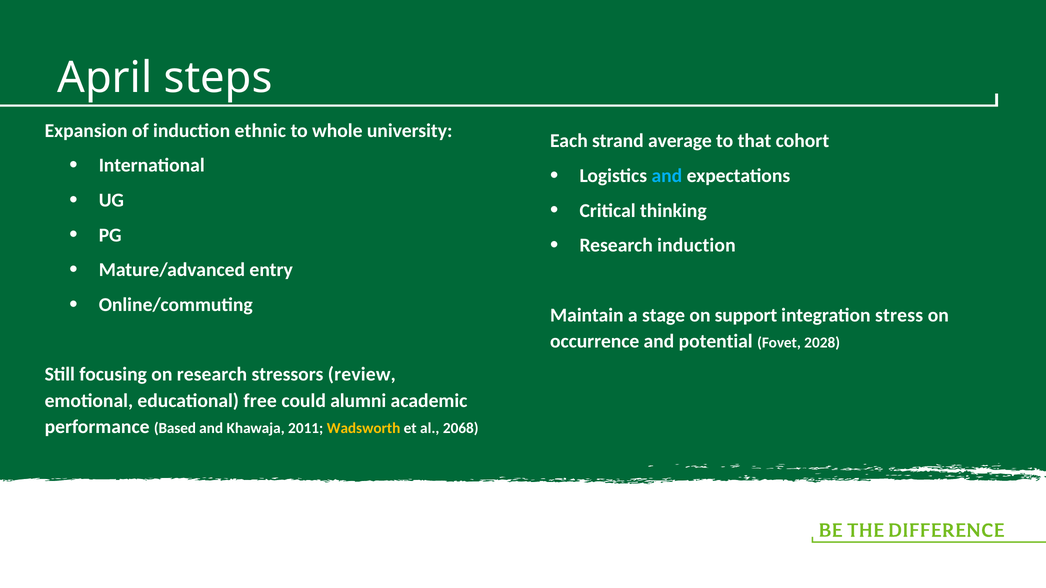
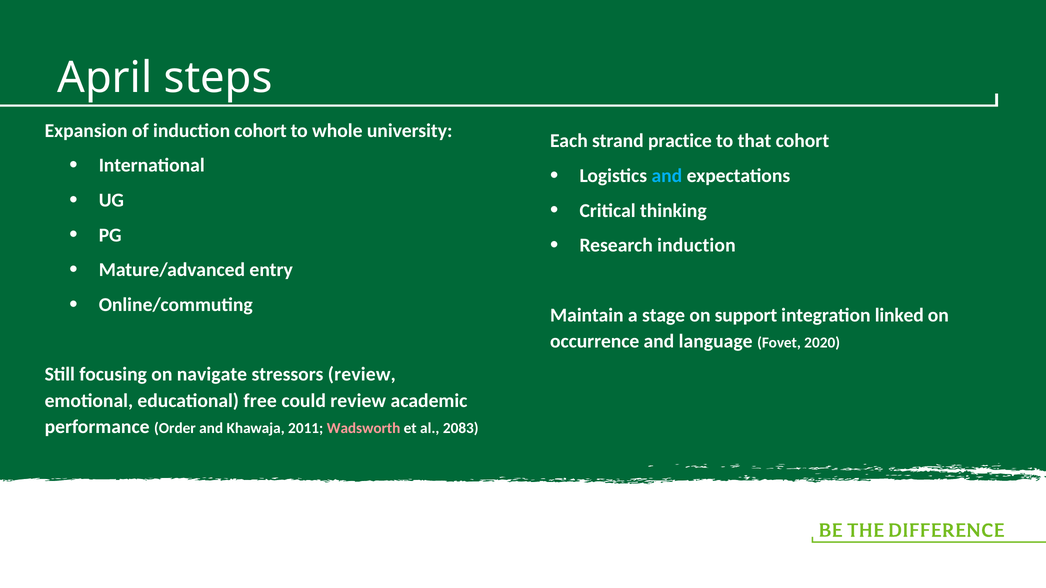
induction ethnic: ethnic -> cohort (260, 131)
average: average -> practice (680, 141)
stress: stress -> linked (899, 315)
potential: potential -> language (716, 341)
2028: 2028 -> 2020 (822, 343)
on research: research -> navigate (212, 375)
could alumni: alumni -> review (358, 401)
Based: Based -> Order (175, 428)
Wadsworth colour: yellow -> pink (364, 428)
2068: 2068 -> 2083 (461, 428)
